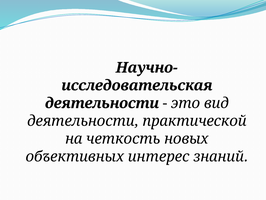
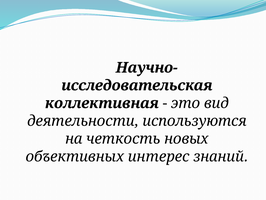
деятельности: деятельности -> коллективная (102, 103)
практической: практической -> используются (195, 121)
